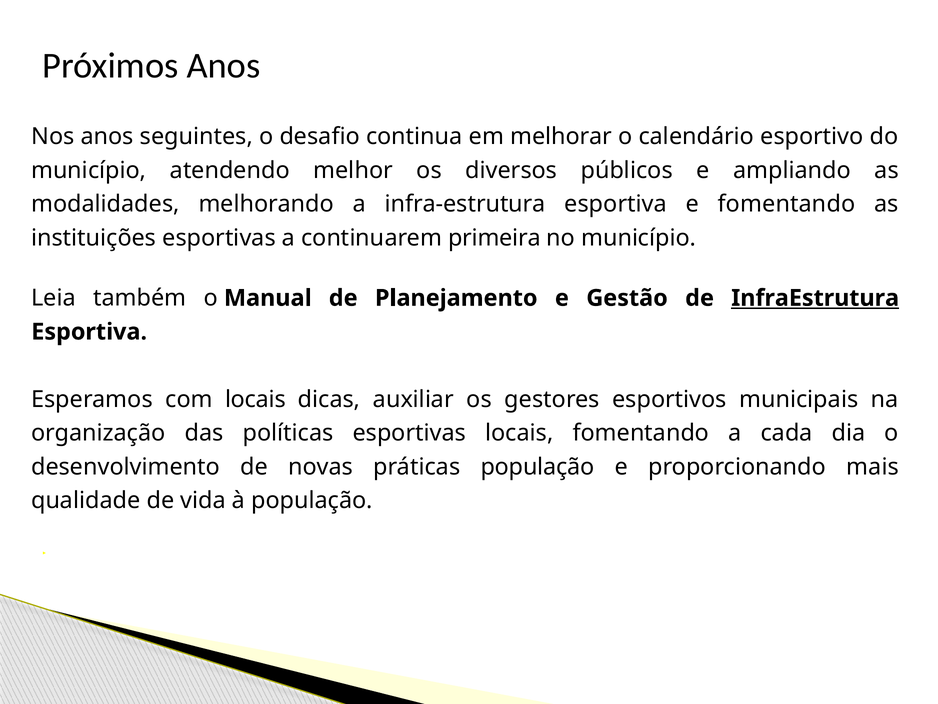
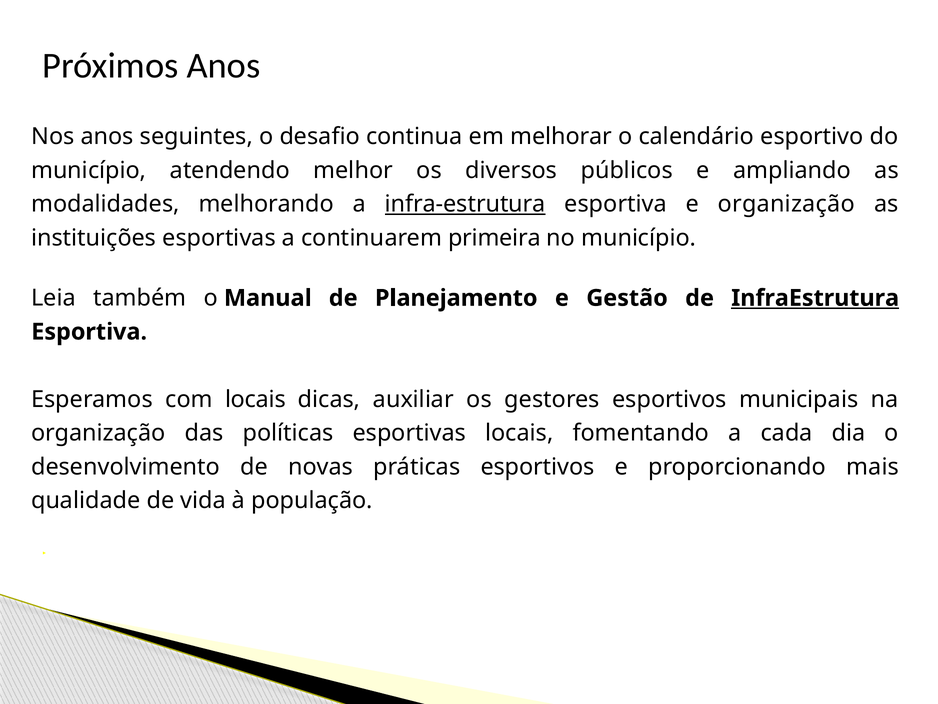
infra-estrutura underline: none -> present (465, 204)
e fomentando: fomentando -> organização (786, 204)
práticas população: população -> esportivos (538, 467)
